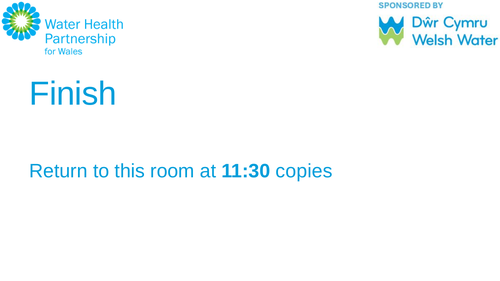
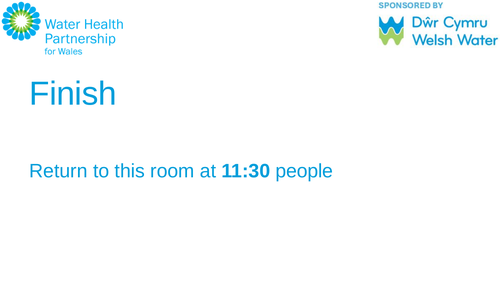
copies: copies -> people (304, 171)
